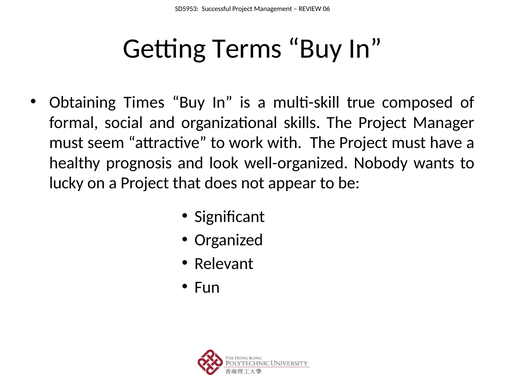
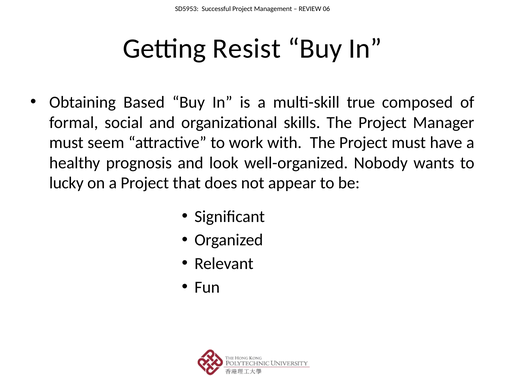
Terms: Terms -> Resist (247, 49)
Times: Times -> Based (144, 102)
